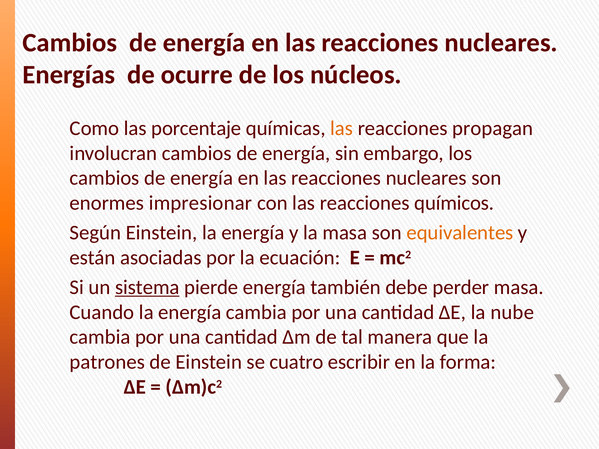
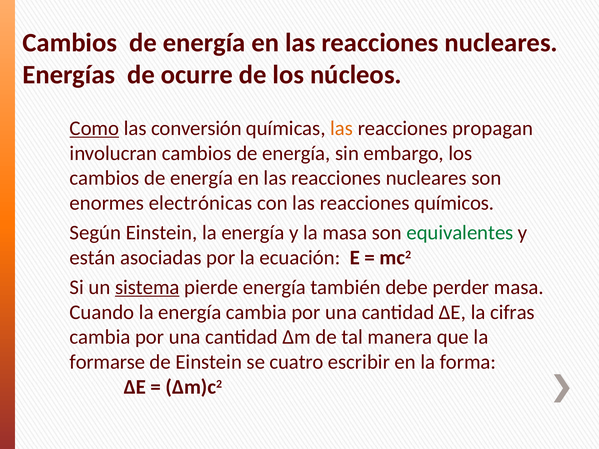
Como underline: none -> present (94, 128)
porcentaje: porcentaje -> conversión (196, 128)
impresionar: impresionar -> electrónicas (200, 203)
equivalentes colour: orange -> green (460, 233)
nube: nube -> cifras (512, 312)
patrones: patrones -> formarse (107, 362)
